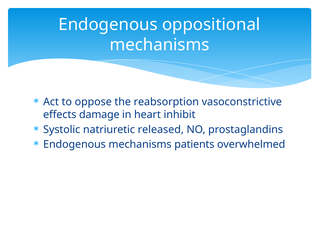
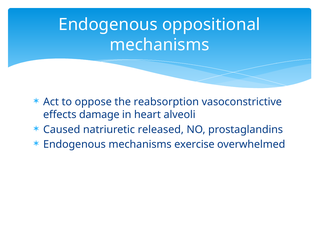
inhibit: inhibit -> alveoli (180, 115)
Systolic: Systolic -> Caused (62, 130)
patients: patients -> exercise (194, 145)
